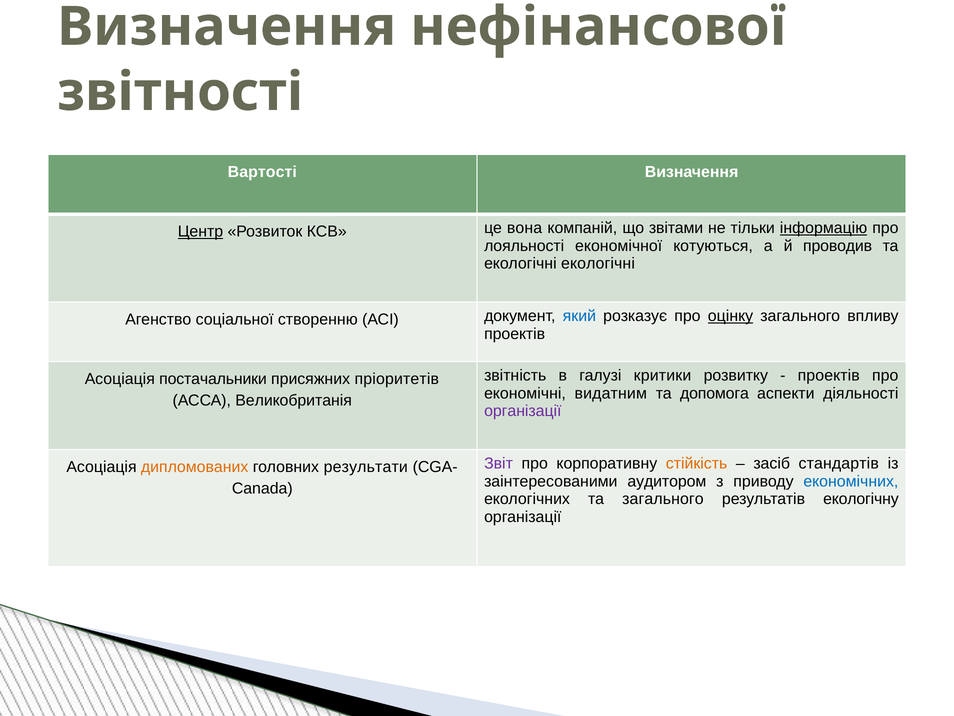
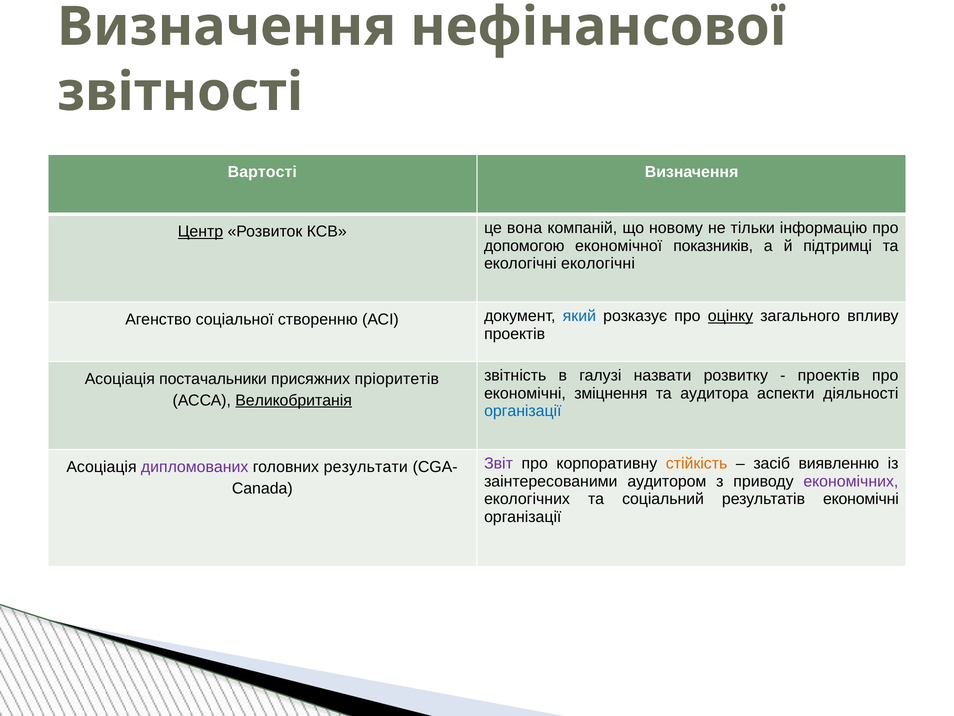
звітами: звітами -> новому (676, 228)
інформацію underline: present -> none (824, 228)
лояльності: лояльності -> допомогою (524, 246)
котуються: котуються -> показників (713, 246)
проводив: проводив -> підтримці (838, 246)
критики: критики -> назвати (663, 375)
видатним: видатним -> зміцнення (611, 393)
допомога: допомога -> аудитора (714, 393)
Великобританія underline: none -> present (294, 400)
організації colour: purple -> blue (523, 411)
стандартів: стандартів -> виявленню (839, 463)
дипломованих colour: orange -> purple (195, 467)
економічних colour: blue -> purple (851, 481)
та загального: загального -> соціальний (663, 499)
результатів екологічну: екологічну -> економічні (861, 499)
